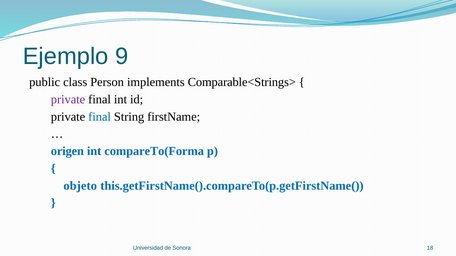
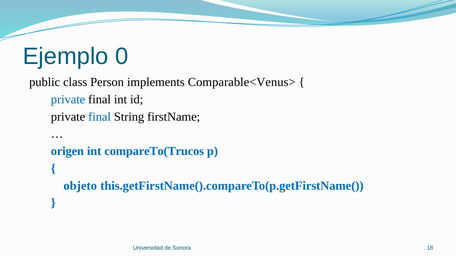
9: 9 -> 0 (122, 56)
Comparable<Strings>: Comparable<Strings> -> Comparable<Venus> (242, 82)
private colour: purple -> blue (68, 100)
compareTo(Forma: compareTo(Forma -> compareTo(Trucos (154, 151)
